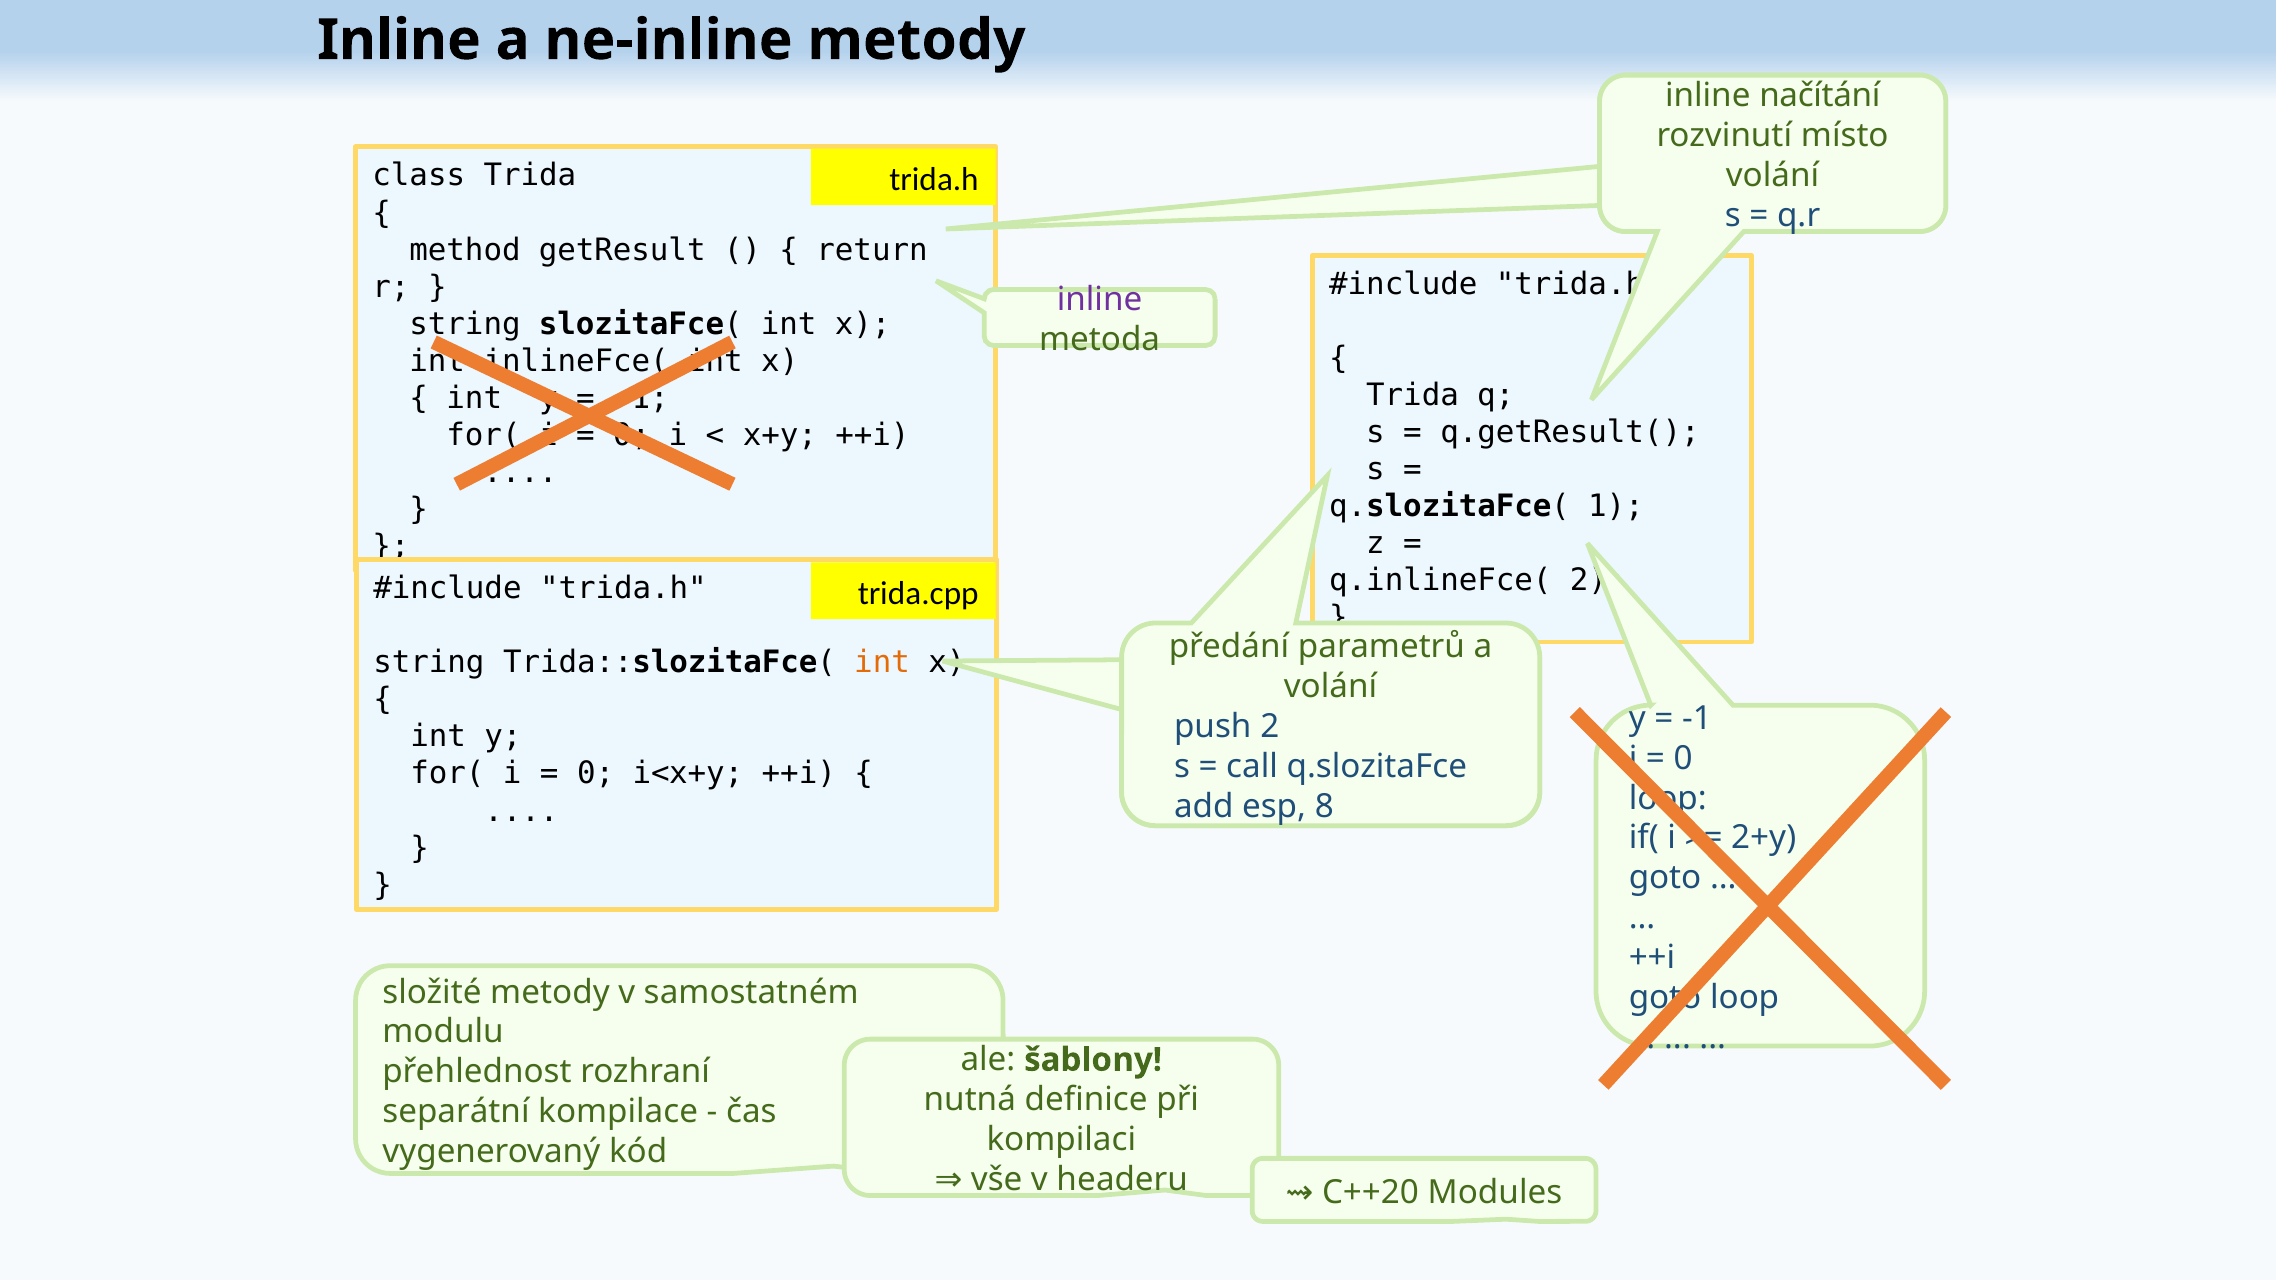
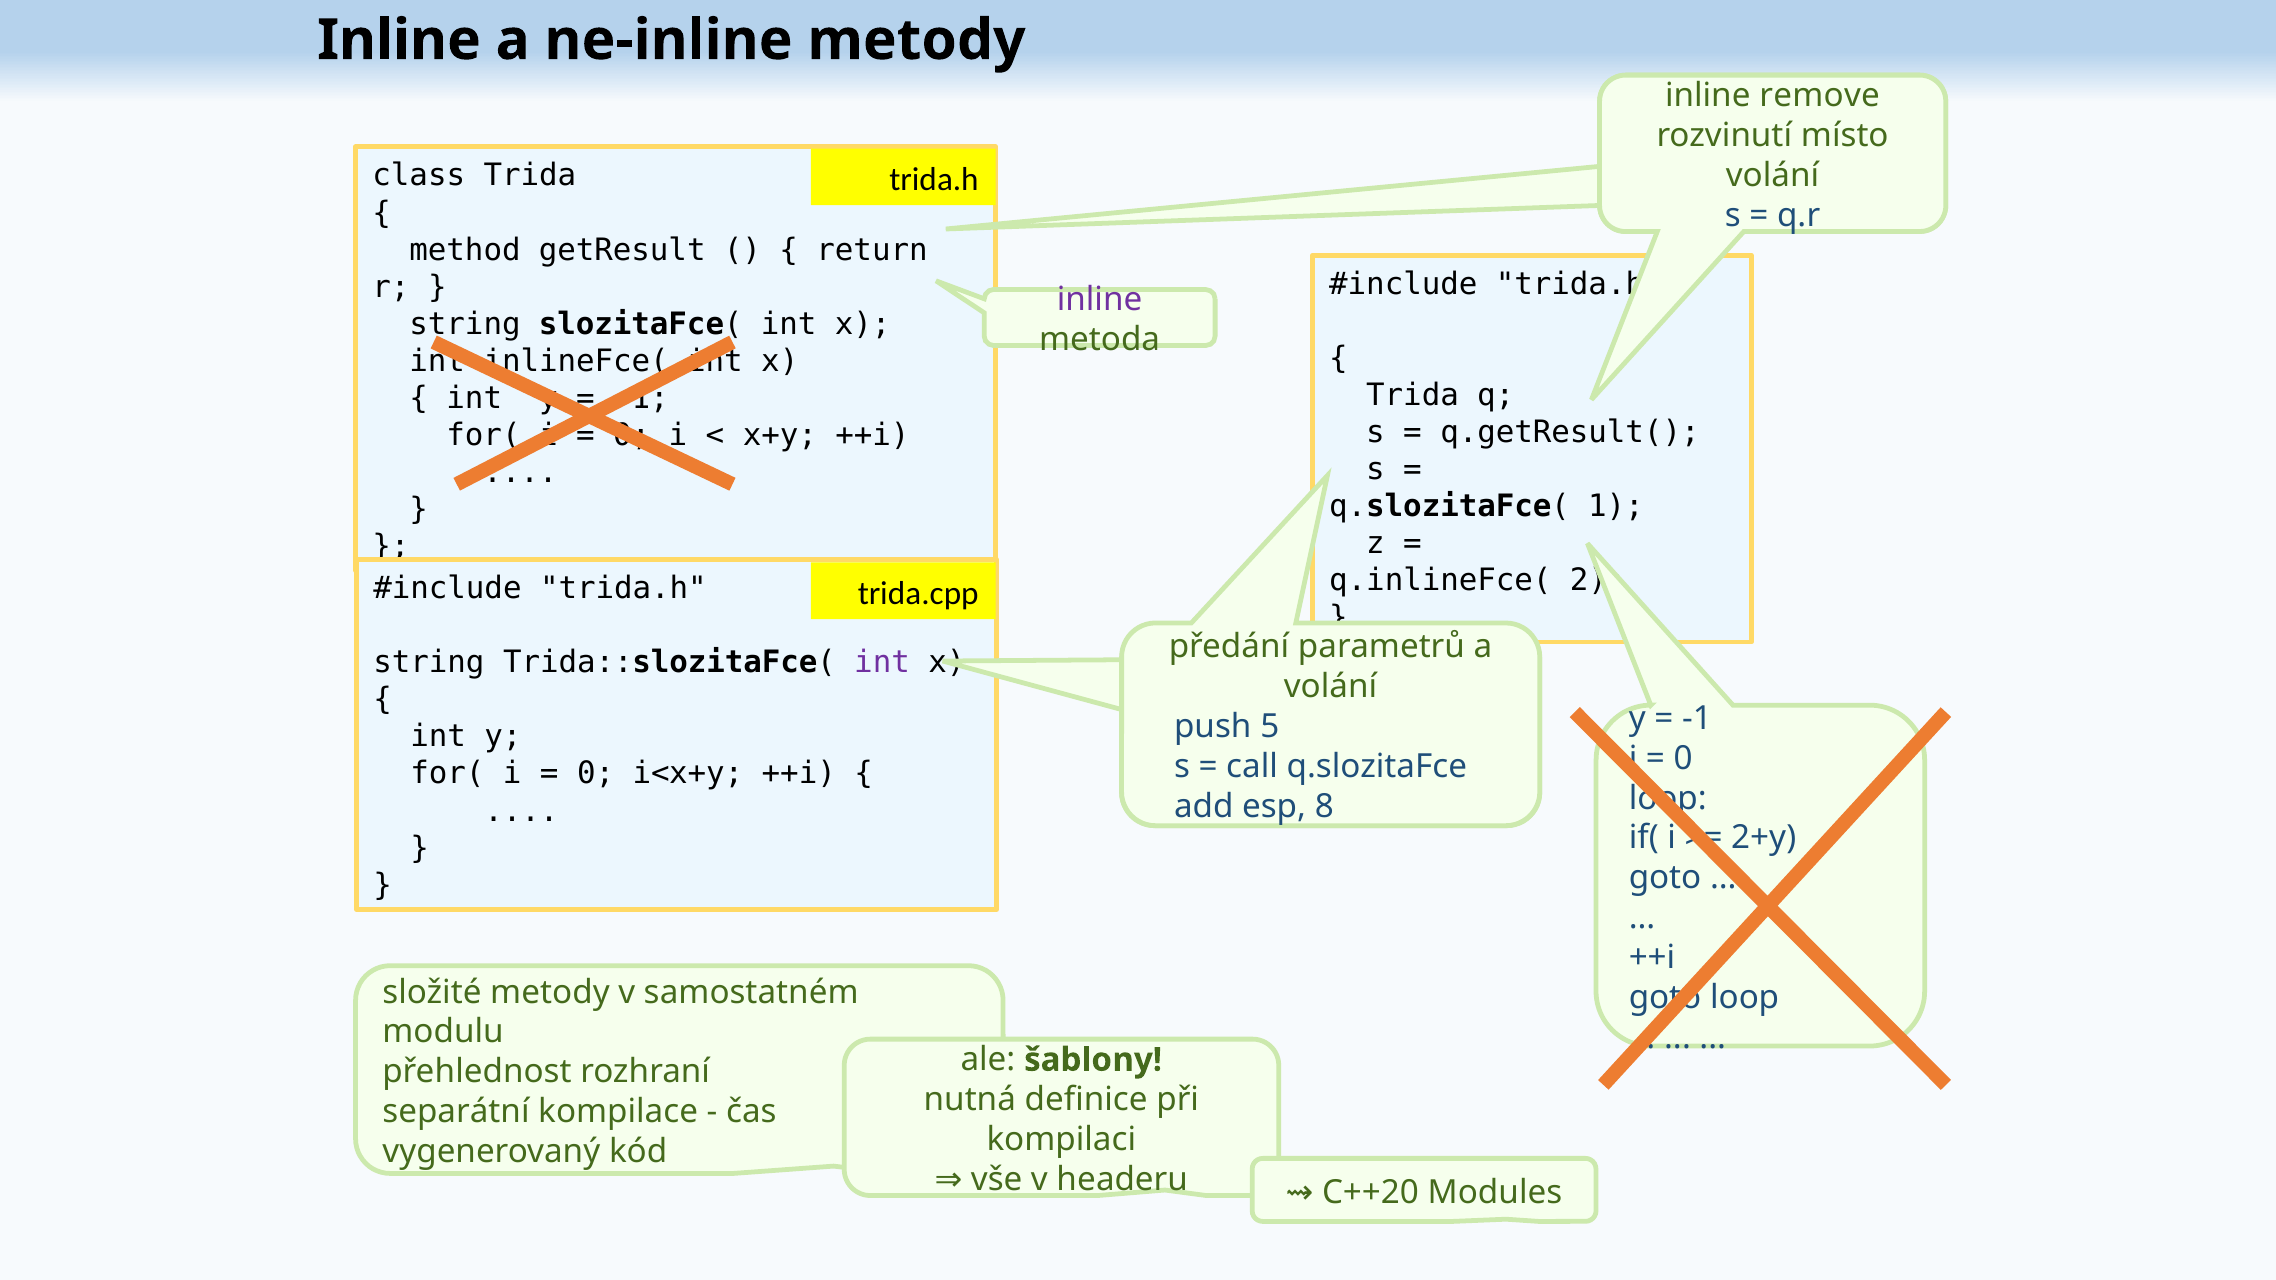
načítání: načítání -> remove (1820, 96)
int colour: orange -> purple (882, 663)
push 2: 2 -> 5 (1270, 727)
